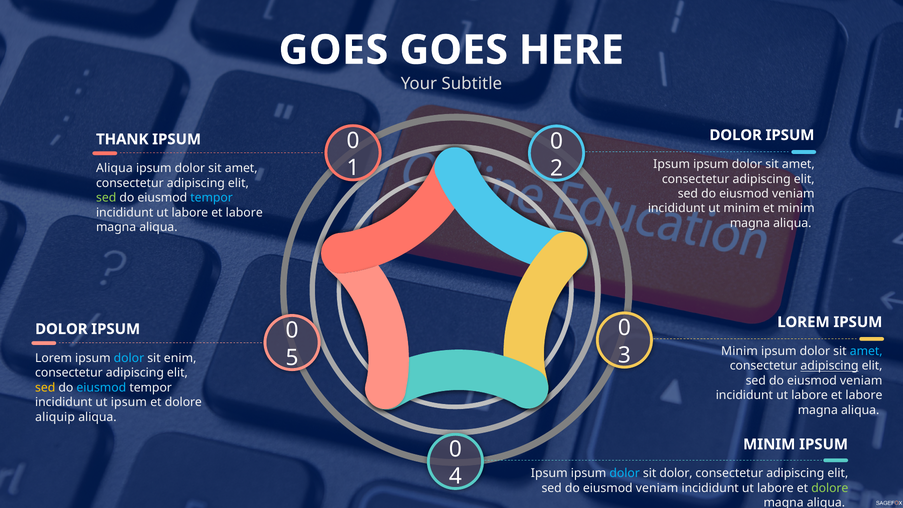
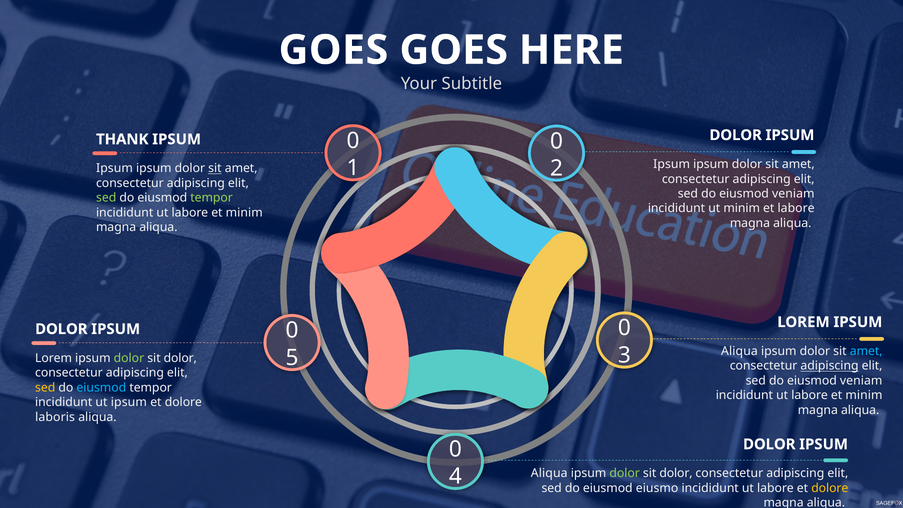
Aliqua: Aliqua -> Ipsum (114, 168)
sit underline: none -> present (215, 168)
tempor colour: light blue -> light green (212, 198)
et minim: minim -> labore (796, 208)
labore: labore -> minim (244, 212)
Minim: Minim -> Aliqua (739, 351)
dolor colour: light blue -> light green (129, 358)
enim: enim -> dolor (180, 358)
labore: labore -> minim (864, 395)
aliquip: aliquip -> laboris (55, 417)
MINIM: MINIM -> DOLOR (769, 444)
Ipsum: Ipsum -> Aliqua (549, 473)
dolor colour: light blue -> light green (625, 473)
veniam: veniam -> eiusmo (657, 488)
dolore colour: light green -> yellow (830, 488)
